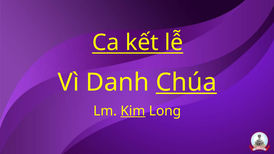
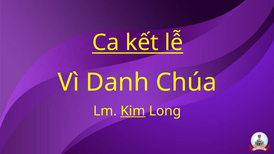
Chúa underline: present -> none (186, 83)
